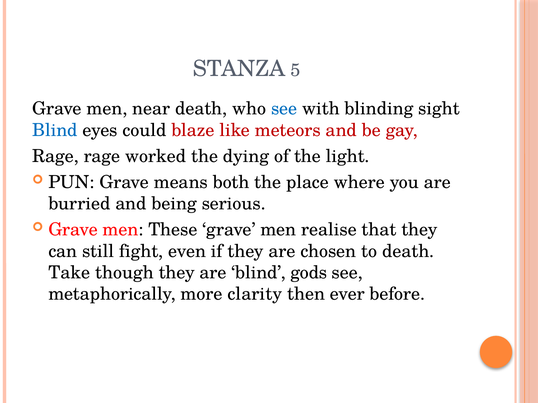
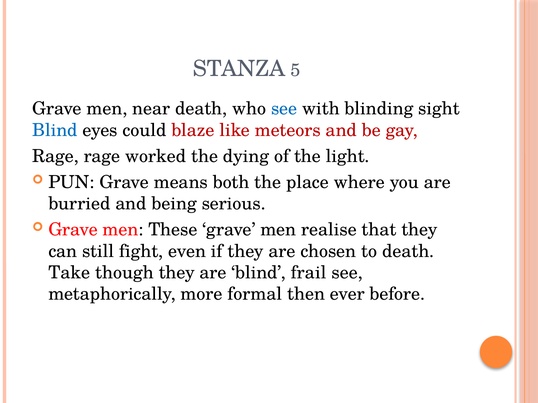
gods: gods -> frail (309, 273)
clarity: clarity -> formal (255, 294)
